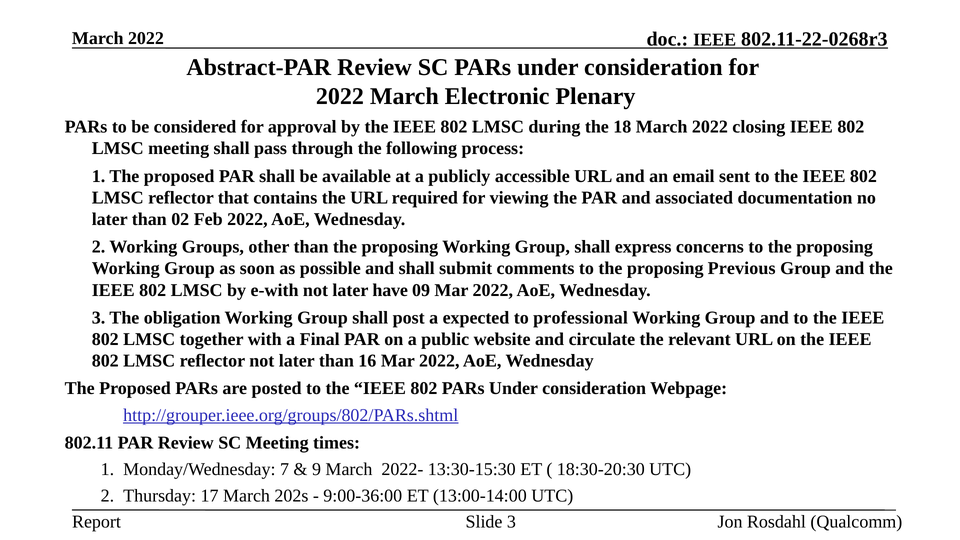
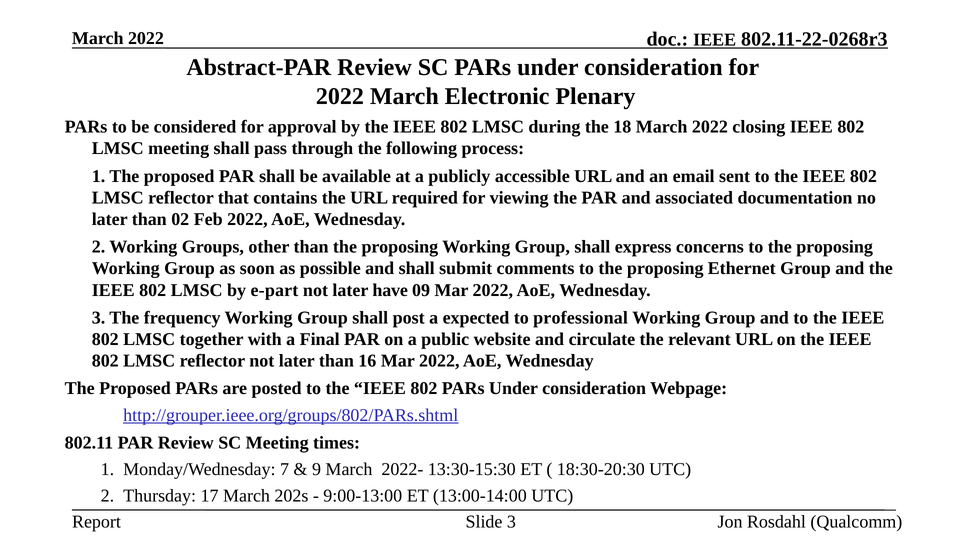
Previous: Previous -> Ethernet (742, 269)
e-with: e-with -> e-part (274, 290)
obligation: obligation -> frequency (182, 318)
9:00-36:00: 9:00-36:00 -> 9:00-13:00 (363, 496)
